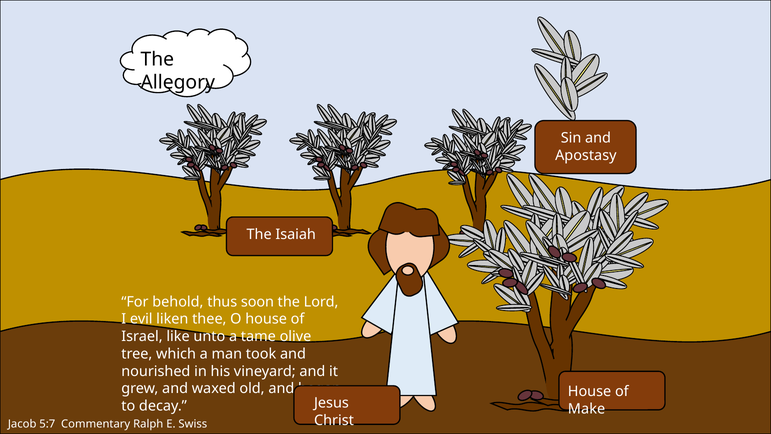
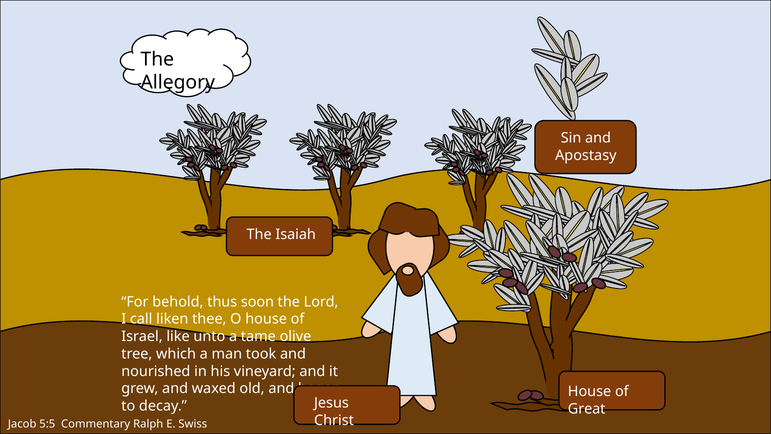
evil: evil -> call (141, 319)
Make: Make -> Great (587, 409)
5:7: 5:7 -> 5:5 (47, 424)
